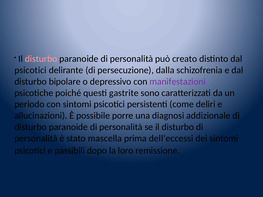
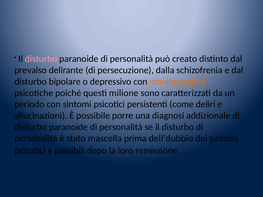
psicotici: psicotici -> prevalso (31, 70)
manifestazioni colour: purple -> orange (178, 82)
gastrite: gastrite -> milione (124, 93)
dell’eccessi: dell’eccessi -> dell’dubbio (171, 139)
